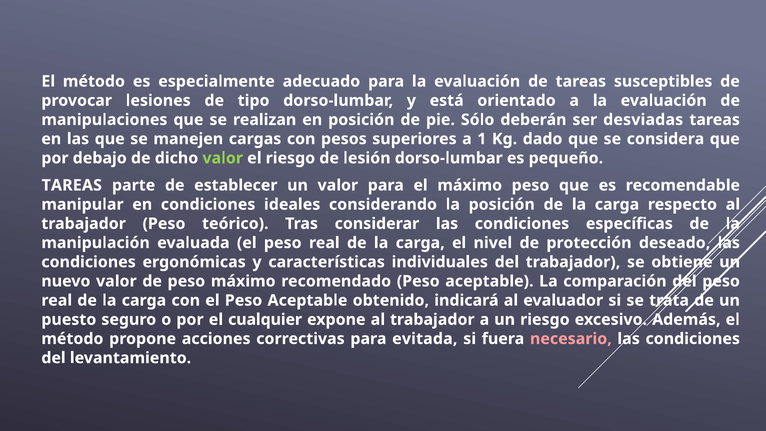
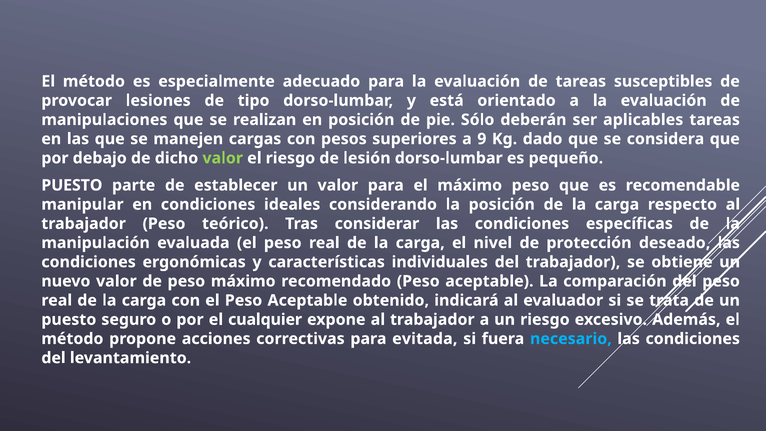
desviadas: desviadas -> aplicables (643, 120)
1: 1 -> 9 (482, 139)
TAREAS: TAREAS -> PUESTO (72, 185)
necesario colour: pink -> light blue (571, 339)
